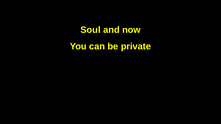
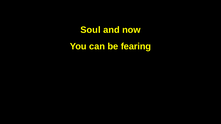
private: private -> fearing (136, 46)
